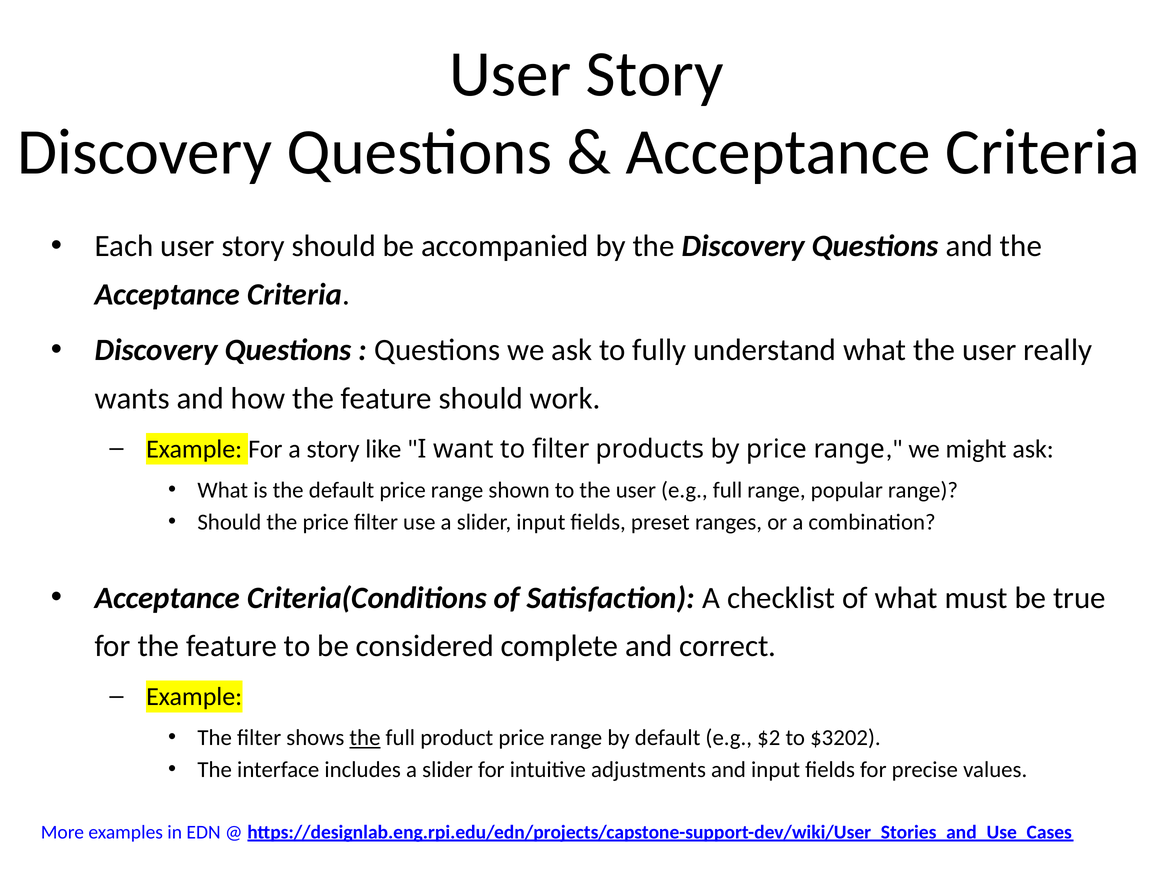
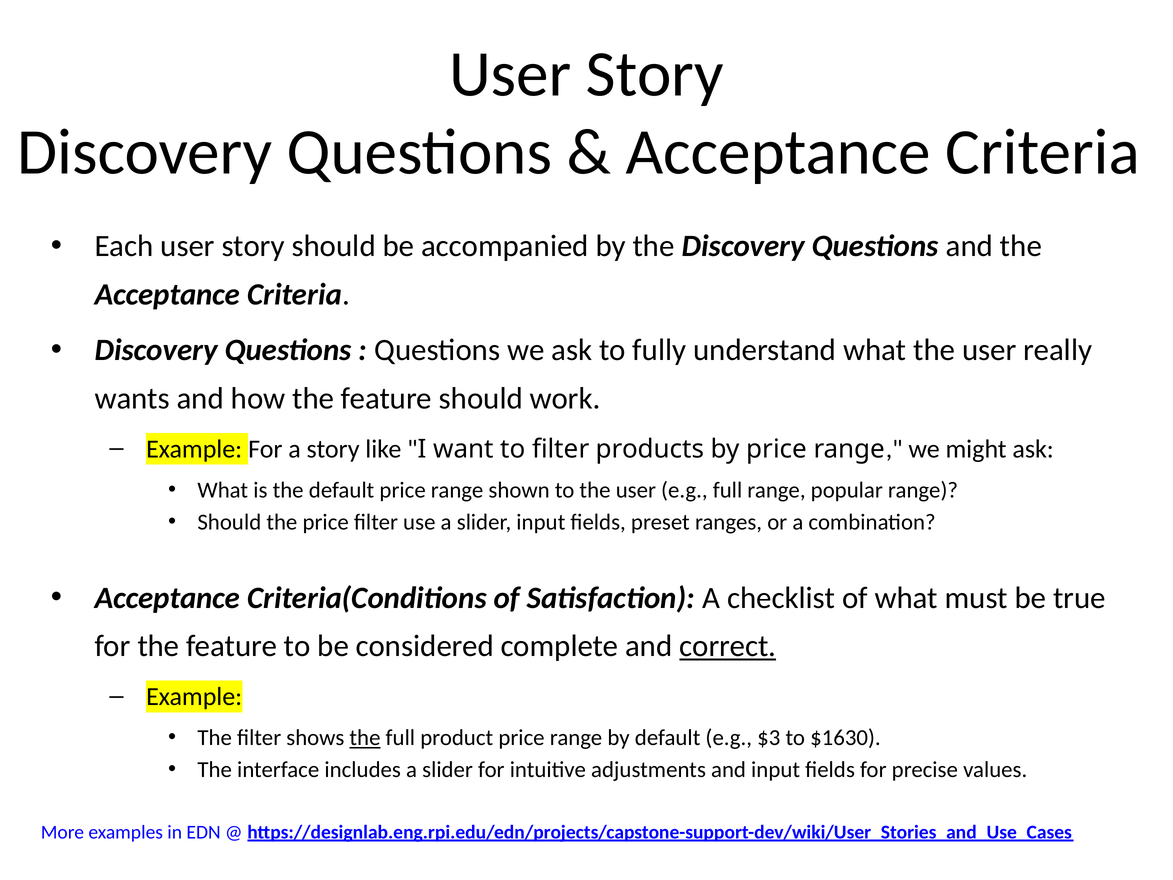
correct underline: none -> present (728, 646)
$2: $2 -> $3 (769, 738)
$3202: $3202 -> $1630 (845, 738)
